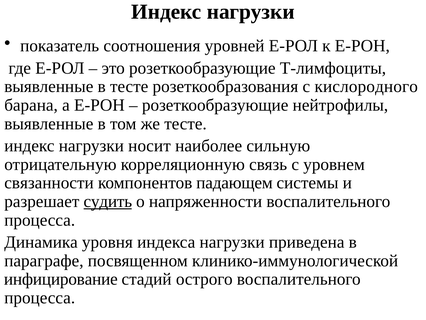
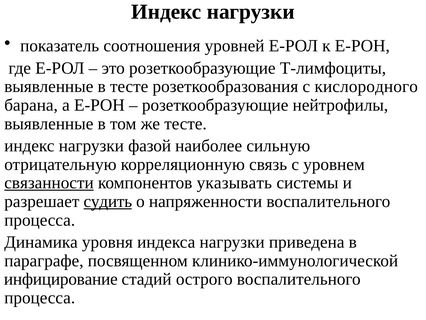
носит: носит -> фазой (150, 146)
связанности underline: none -> present (49, 183)
падающем: падающем -> указывать (234, 183)
